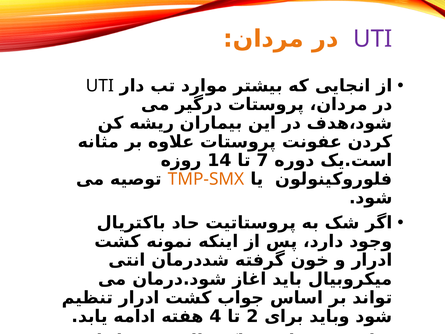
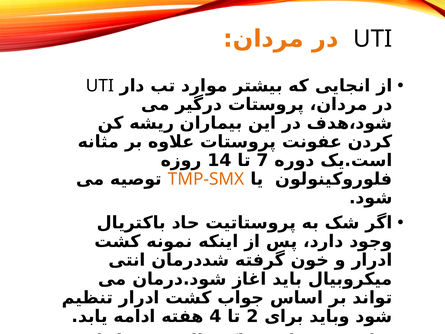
UTI colour: purple -> black (373, 39)
